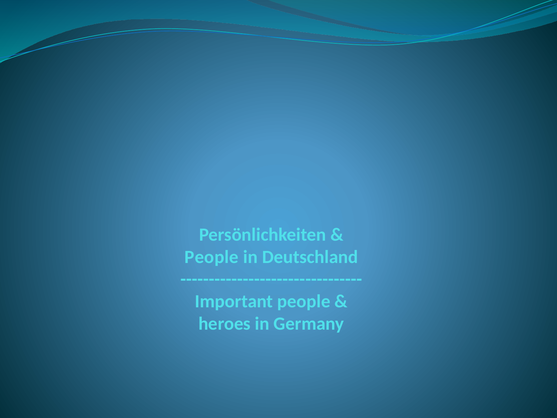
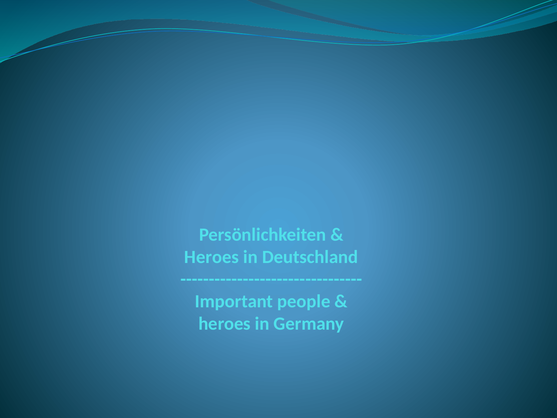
People: People -> Heroes (212, 257)
